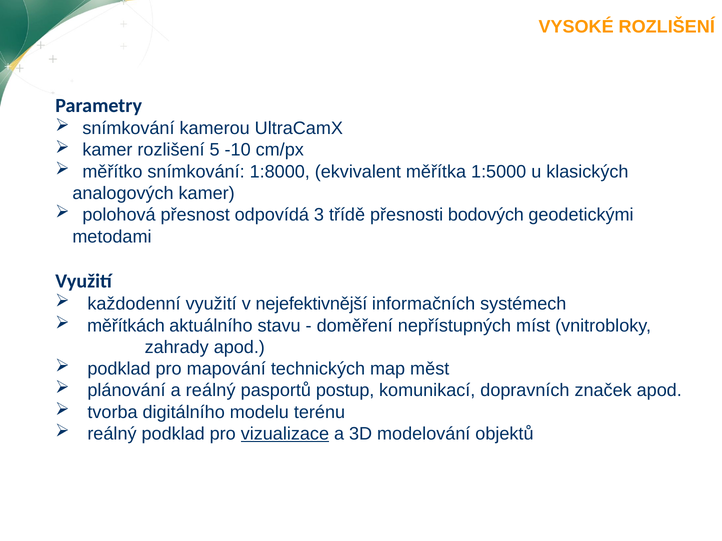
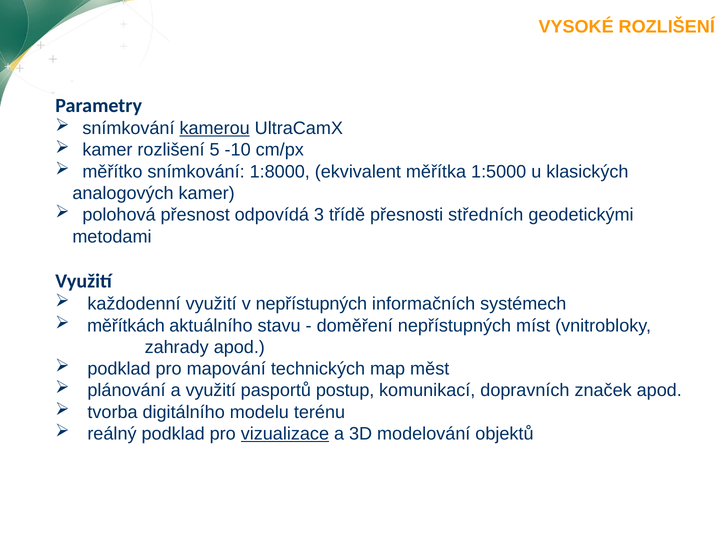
kamerou underline: none -> present (215, 128)
bodových: bodových -> středních (486, 215)
v nejefektivnější: nejefektivnější -> nepřístupných (311, 304)
a reálný: reálný -> využití (211, 391)
